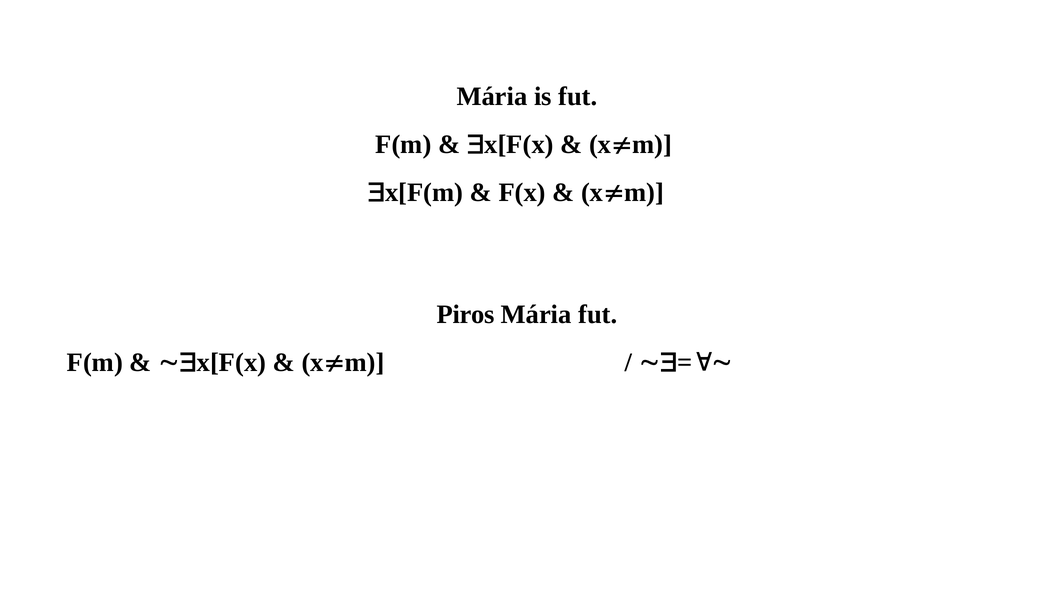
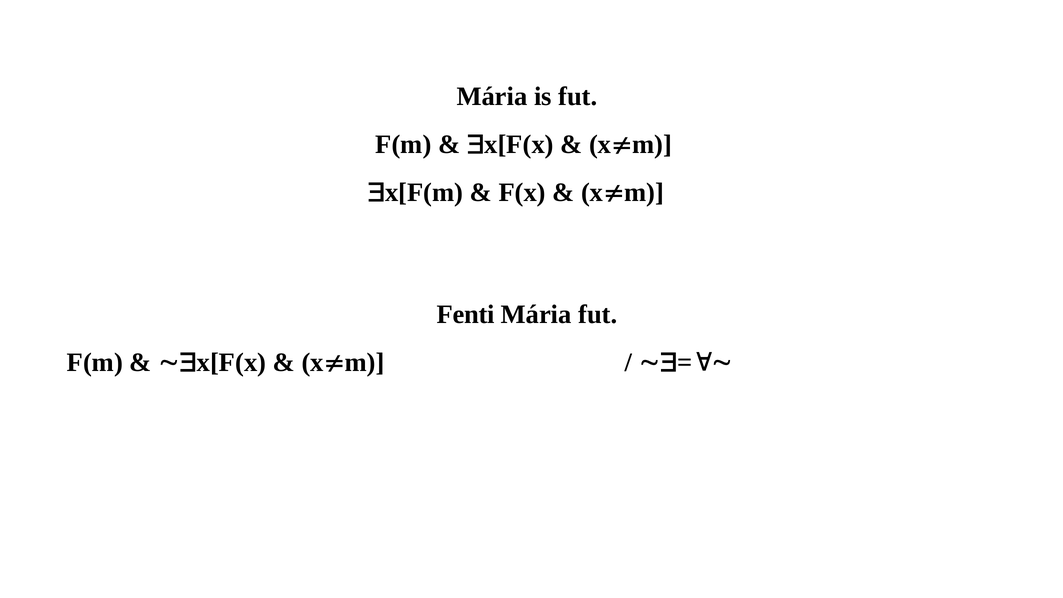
Piros: Piros -> Fenti (466, 315)
